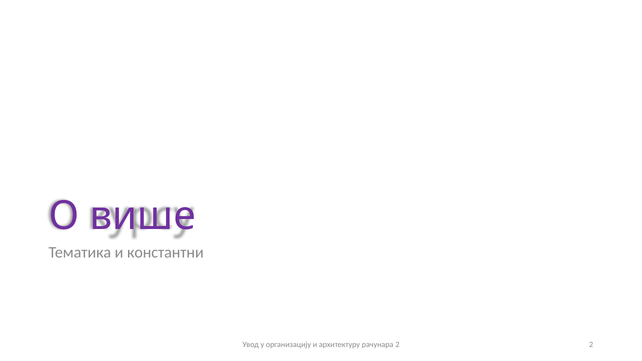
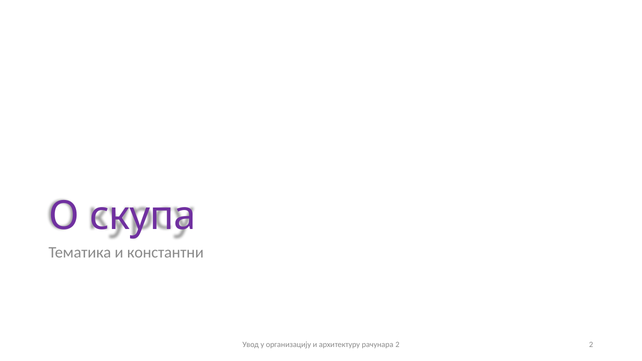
више: више -> скупа (143, 216)
